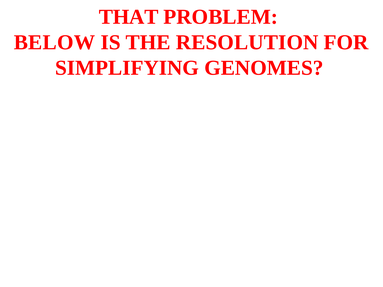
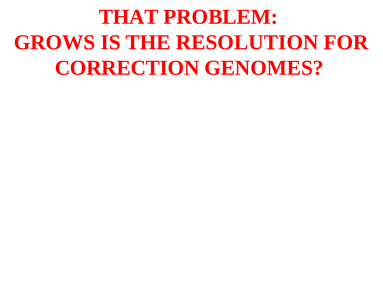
BELOW: BELOW -> GROWS (55, 42)
SIMPLIFYING: SIMPLIFYING -> CORRECTION (127, 68)
